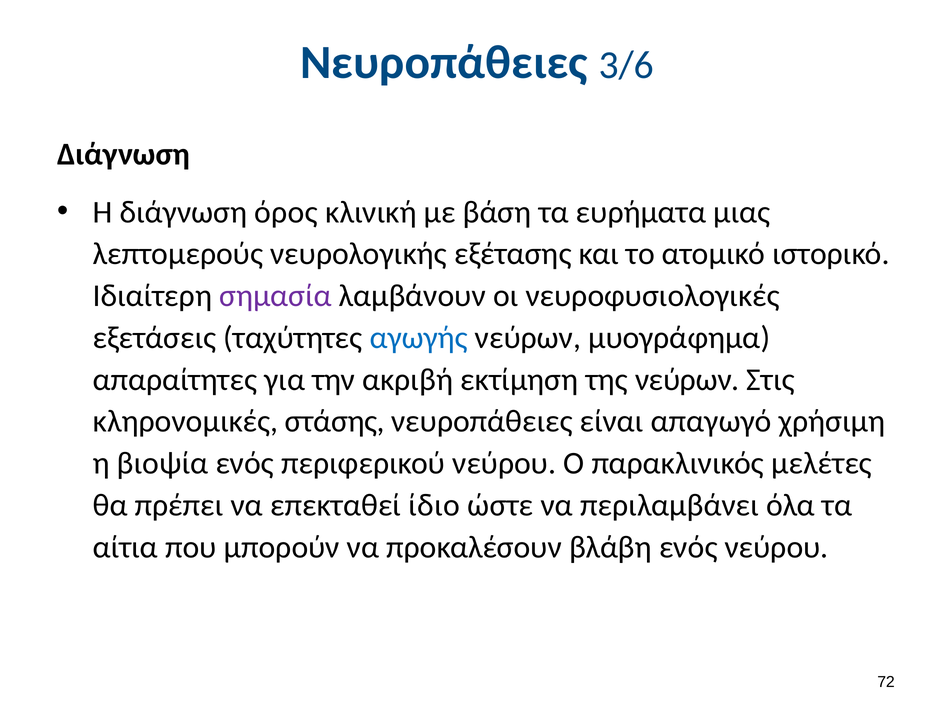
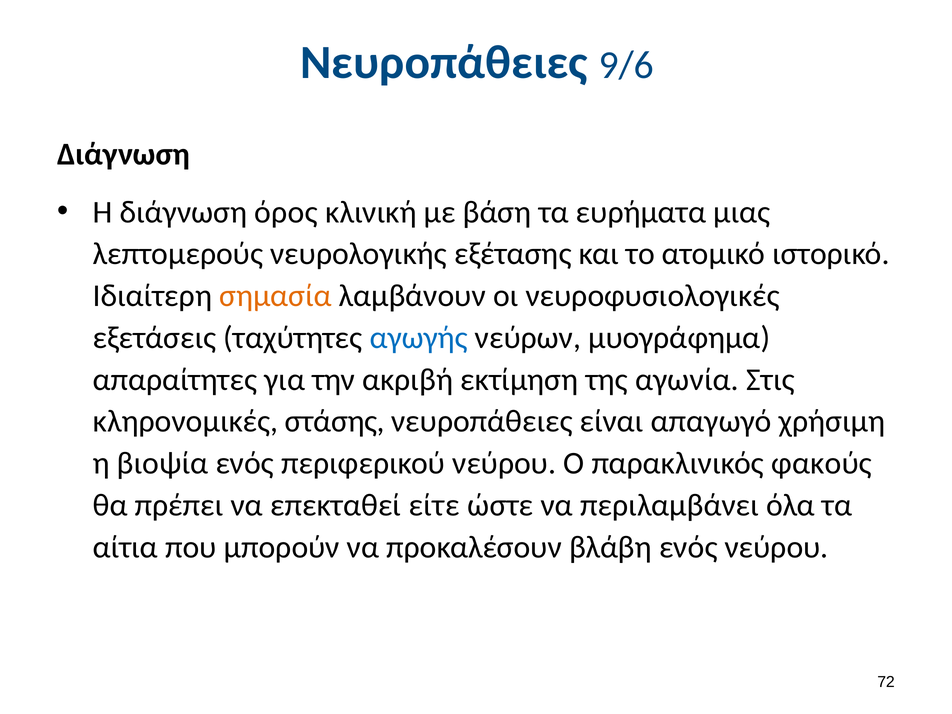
3/6: 3/6 -> 9/6 (626, 65)
σημασία colour: purple -> orange (276, 296)
της νεύρων: νεύρων -> αγωνία (687, 380)
μελέτες: μελέτες -> φακούς (822, 463)
ίδιο: ίδιο -> είτε (434, 505)
